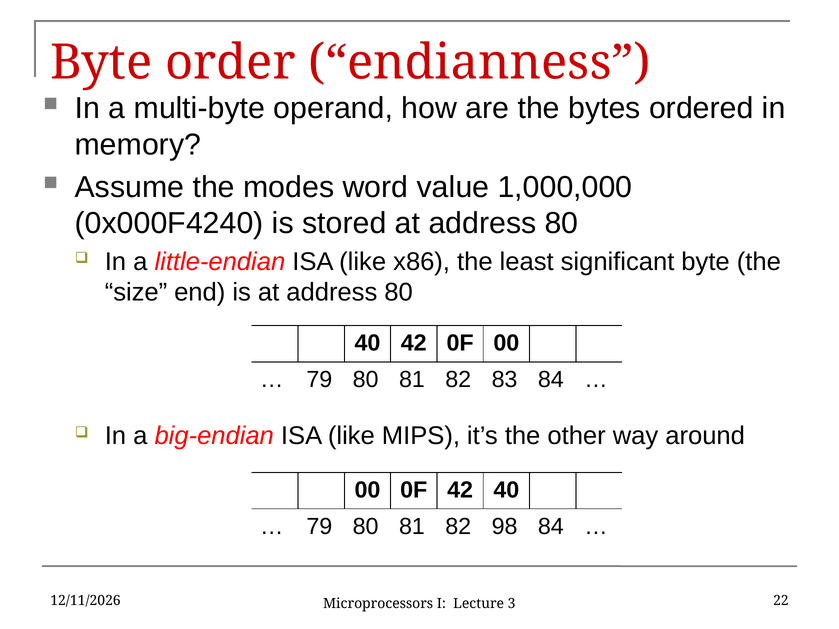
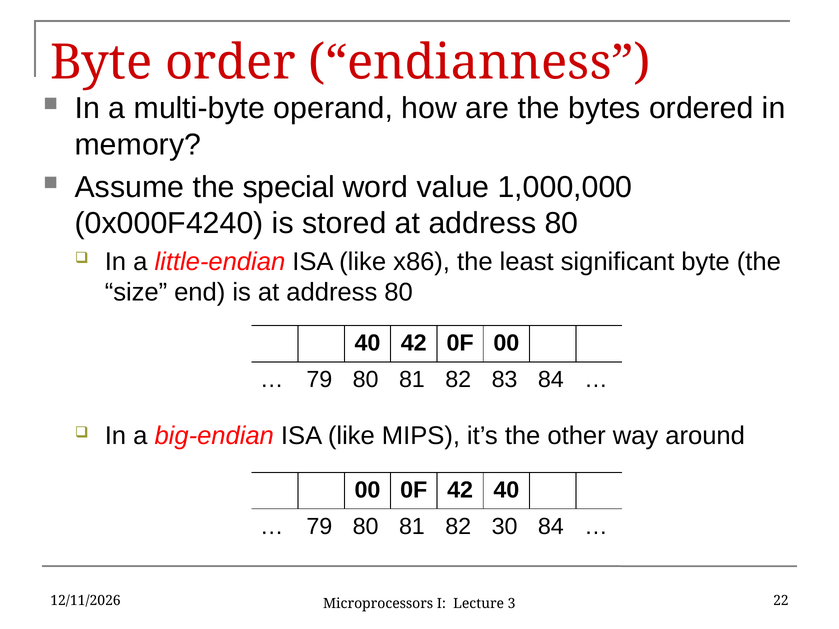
modes: modes -> special (289, 187)
98: 98 -> 30 (505, 527)
